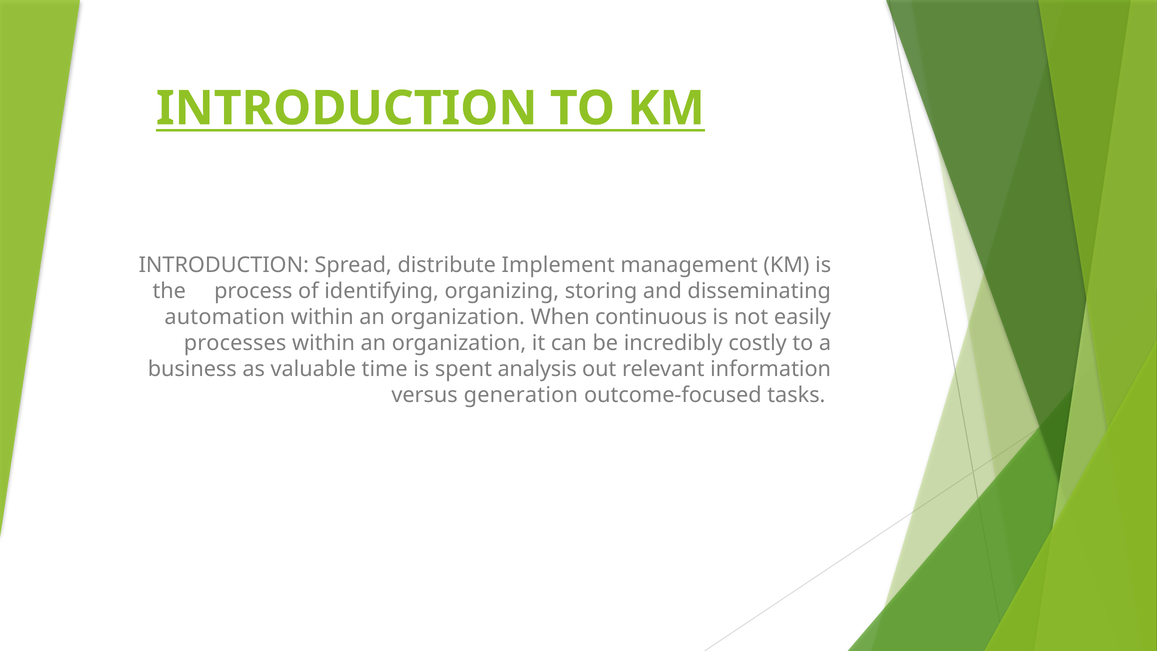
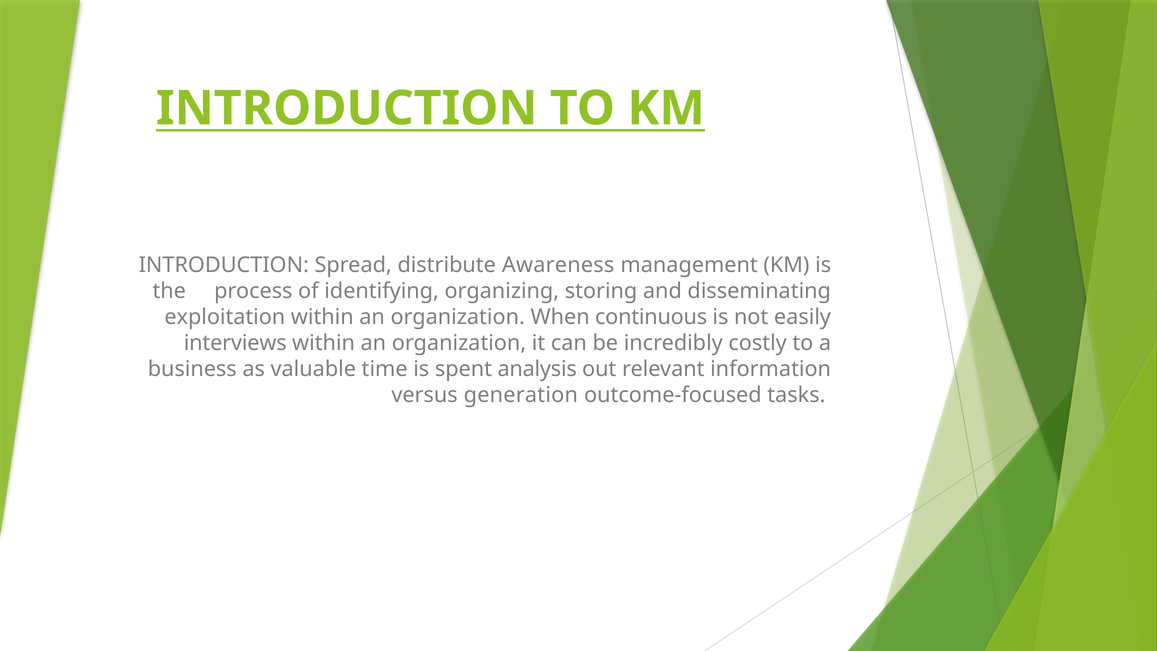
Implement: Implement -> Awareness (558, 265)
automation: automation -> exploitation (225, 317)
processes: processes -> interviews (235, 343)
